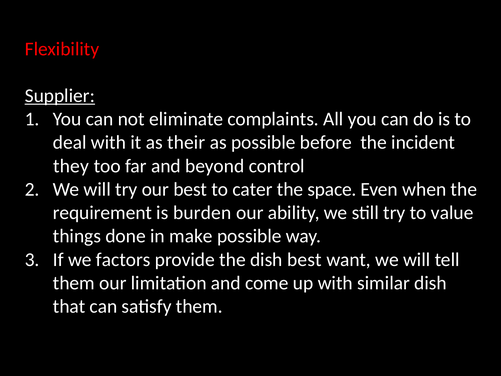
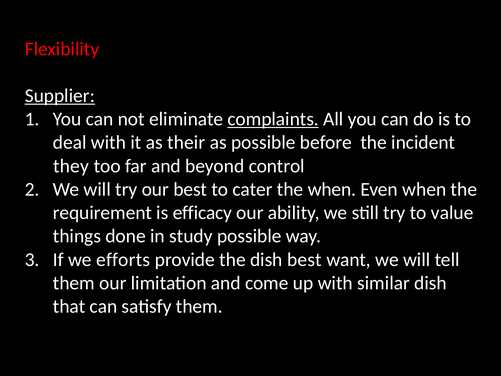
complaints underline: none -> present (273, 119)
the space: space -> when (332, 189)
burden: burden -> efficacy (202, 213)
make: make -> study (191, 236)
factors: factors -> efforts (123, 259)
